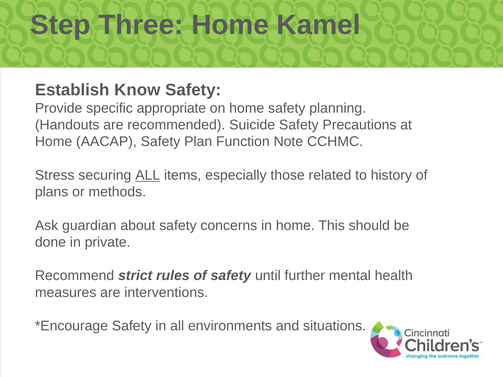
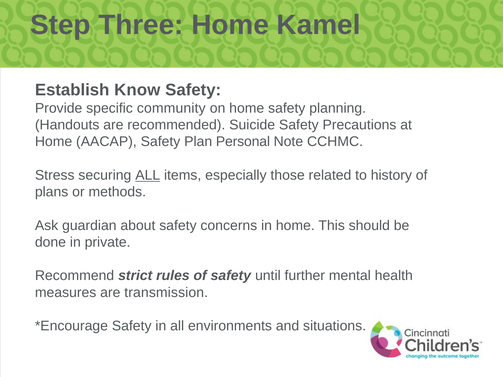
appropriate: appropriate -> community (171, 108)
Function: Function -> Personal (243, 142)
interventions: interventions -> transmission (166, 293)
